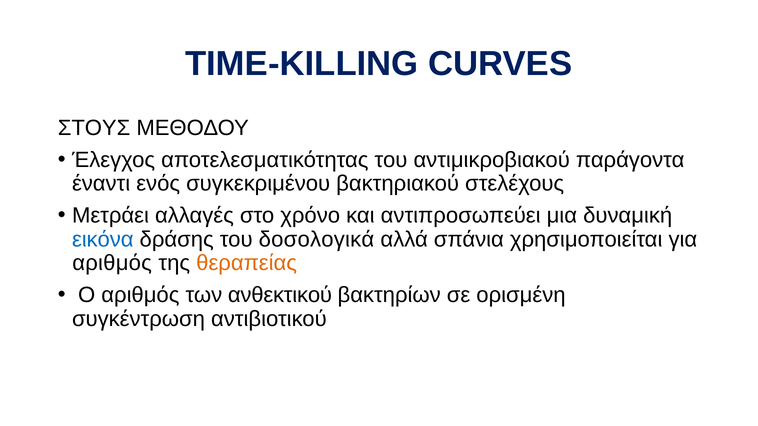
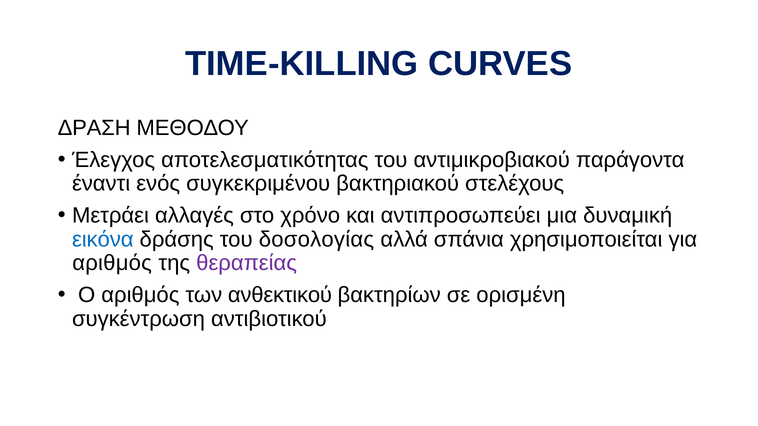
ΣΤΟΥΣ: ΣΤΟΥΣ -> ΔΡΑΣΗ (94, 128)
δοσολογικά: δοσολογικά -> δοσολογίας (316, 239)
θεραπείας colour: orange -> purple (247, 263)
